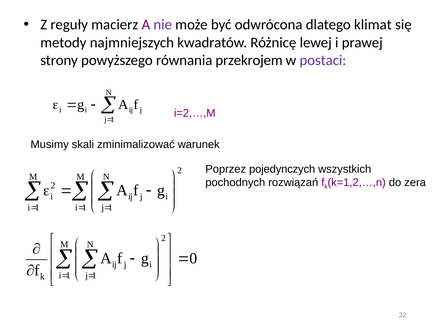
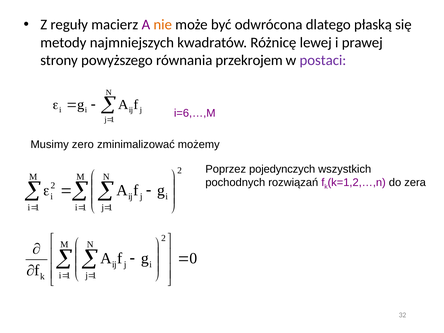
nie colour: purple -> orange (163, 25)
klimat: klimat -> płaską (373, 25)
i=2,…,M: i=2,…,M -> i=6,…,M (195, 113)
skali: skali -> zero (83, 145)
warunek: warunek -> możemy (199, 145)
